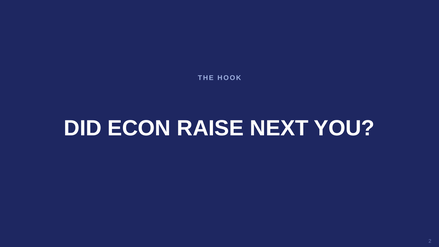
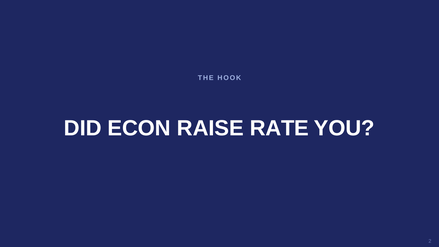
NEXT: NEXT -> RATE (279, 128)
